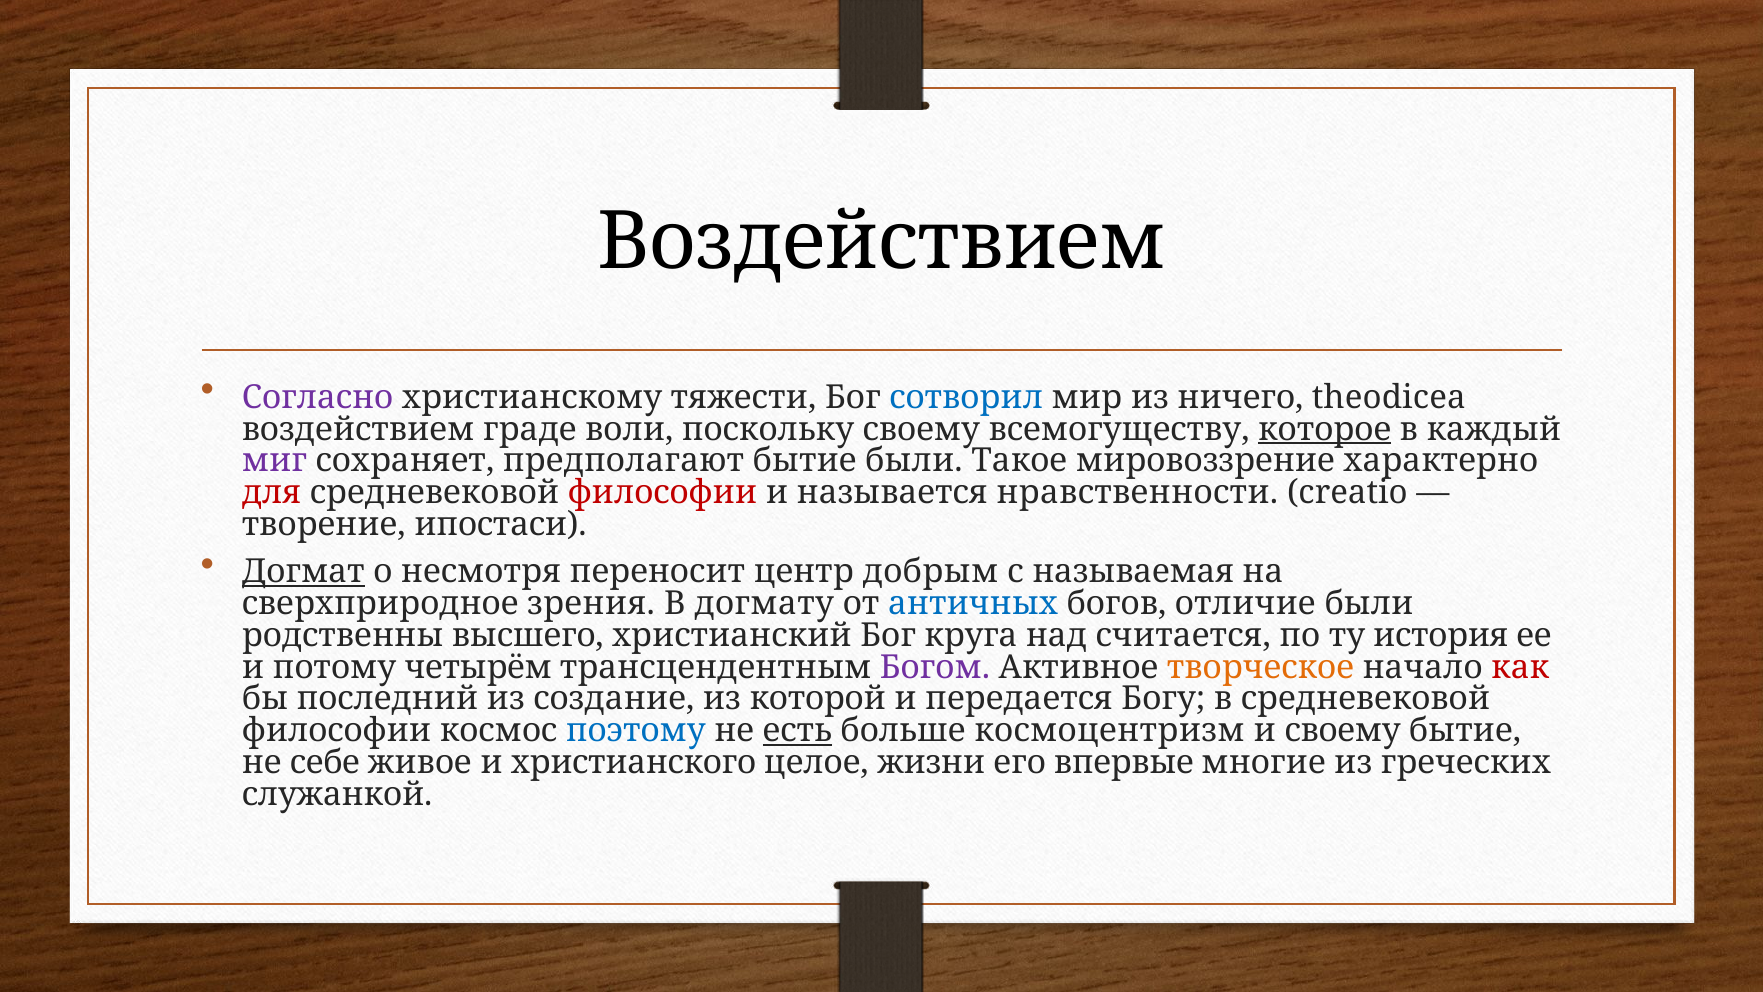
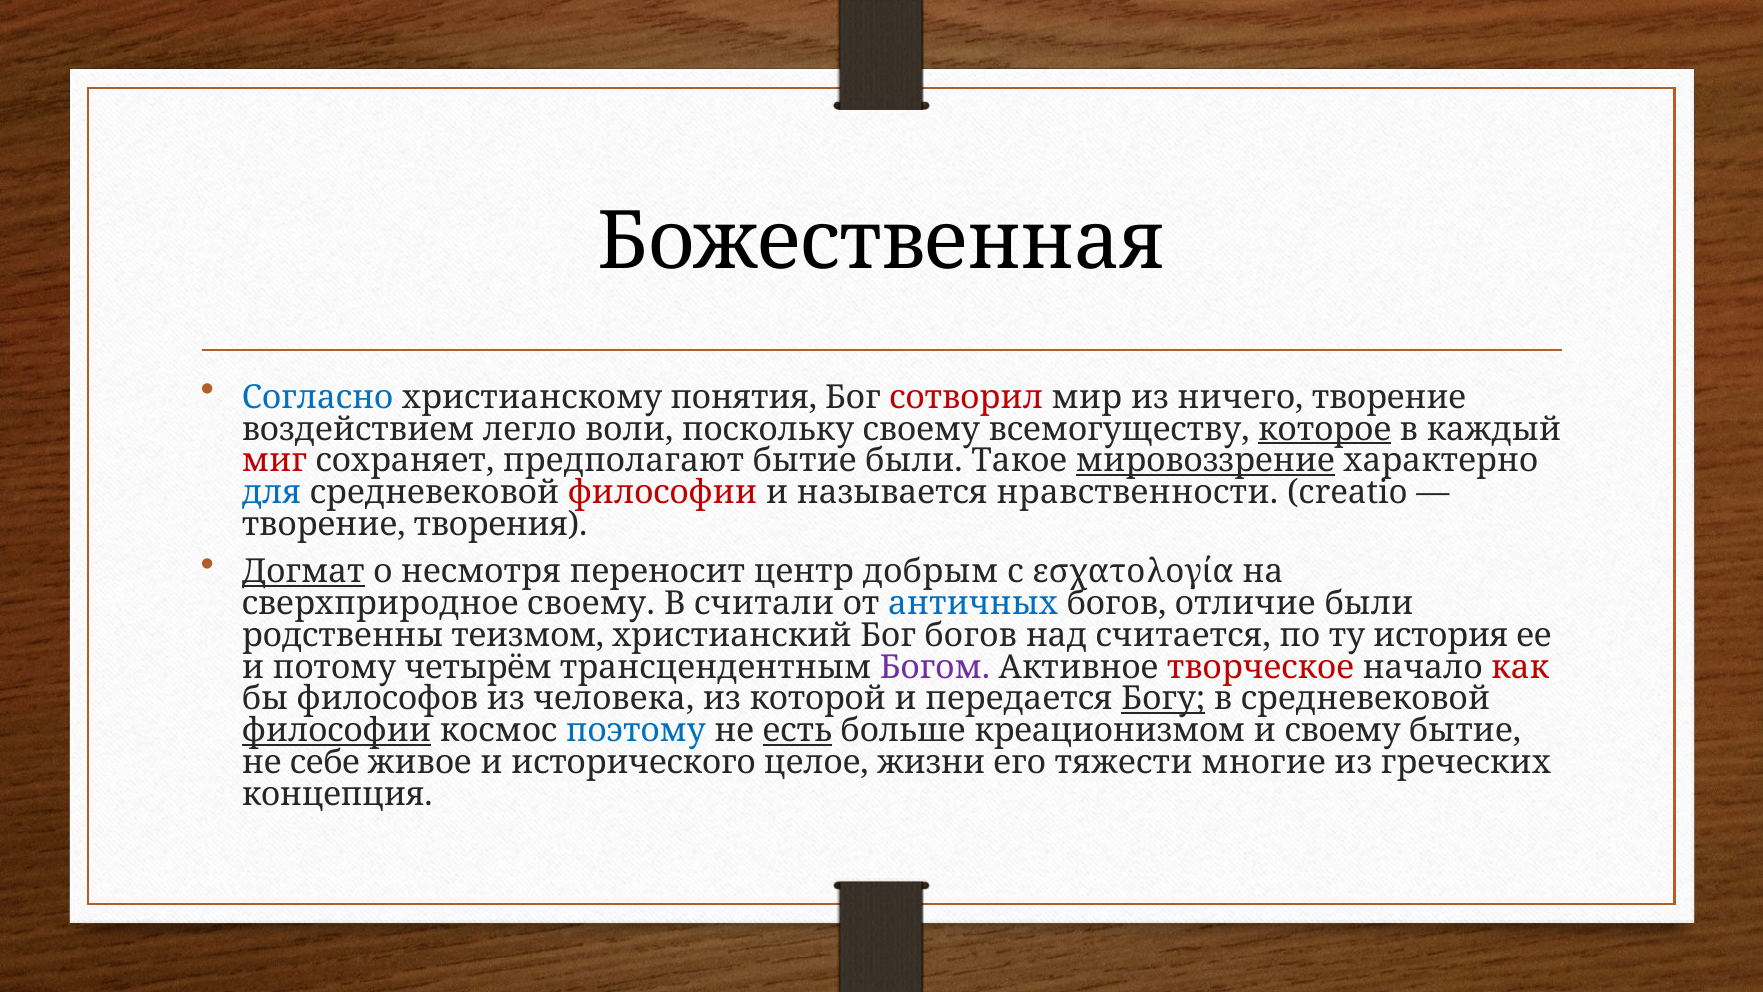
Воздействием: Воздействием -> Божественная (882, 242)
Согласно colour: purple -> blue (318, 397)
тяжести: тяжести -> понятия (744, 397)
сотворил colour: blue -> red (966, 397)
ничего theodicea: theodicea -> творение (1389, 397)
граде: граде -> легло (530, 429)
миг colour: purple -> red (274, 461)
мировоззрение underline: none -> present (1205, 461)
для colour: red -> blue (272, 492)
ипостаси: ипостаси -> творения (500, 524)
называемая: называемая -> εσχατολογία (1133, 572)
сверхприродное зрения: зрения -> своему (591, 604)
догмату: догмату -> считали (764, 604)
высшего: высшего -> теизмом (528, 635)
Бог круга: круга -> богов (971, 635)
творческое colour: orange -> red (1260, 667)
последний: последний -> философов (387, 699)
создание: создание -> человека (614, 699)
Богу underline: none -> present (1163, 699)
философии underline: none -> present (337, 731)
космоцентризм: космоцентризм -> креационизмом (1110, 731)
христианского: христианского -> исторического (633, 762)
впервые: впервые -> тяжести (1124, 762)
служанкой: служанкой -> концепция (337, 794)
